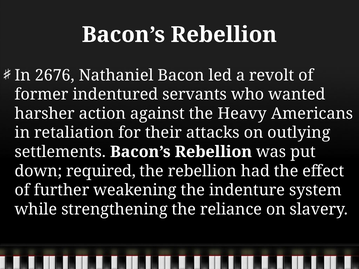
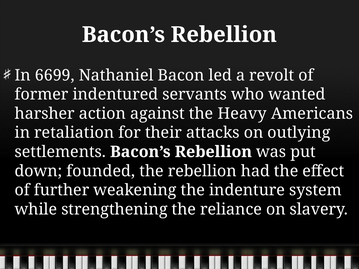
2676: 2676 -> 6699 (55, 75)
required: required -> founded (101, 171)
